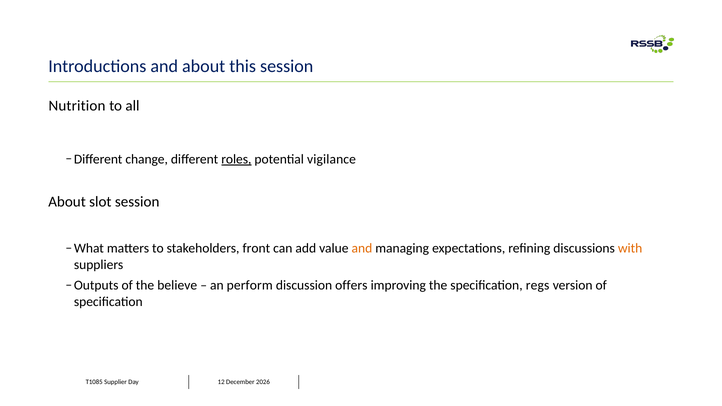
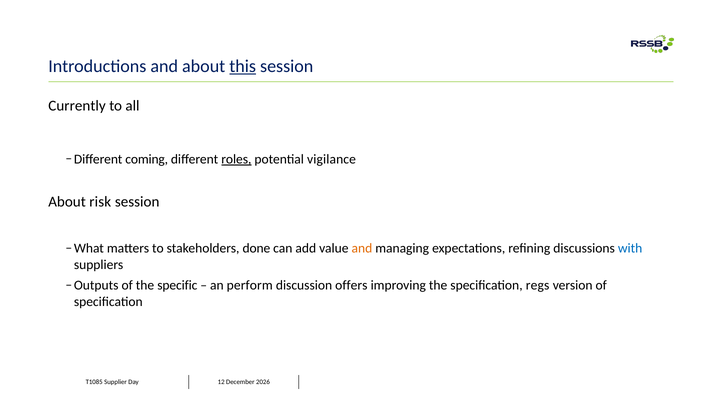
this underline: none -> present (243, 66)
Nutrition: Nutrition -> Currently (77, 106)
change: change -> coming (147, 159)
slot: slot -> risk (100, 202)
front: front -> done (256, 249)
with colour: orange -> blue (630, 249)
believe: believe -> specific (177, 286)
